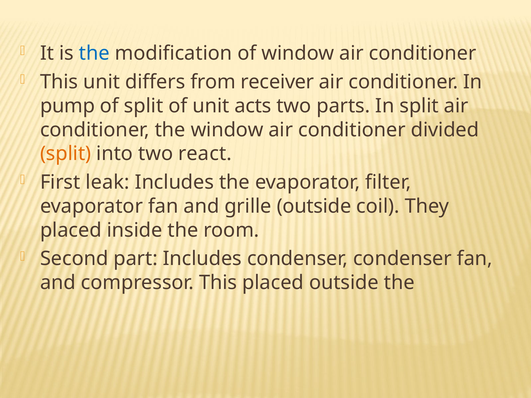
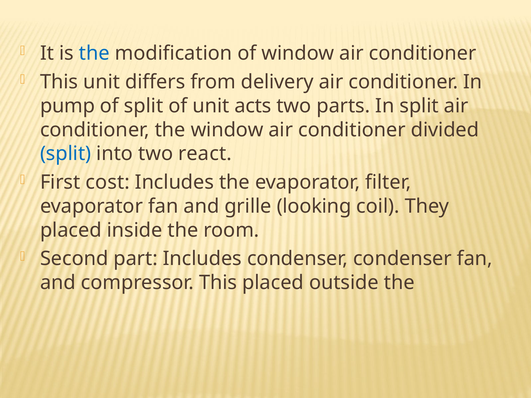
receiver: receiver -> delivery (277, 82)
split colour: orange -> blue (66, 154)
leak: leak -> cost (108, 182)
grille outside: outside -> looking (314, 206)
